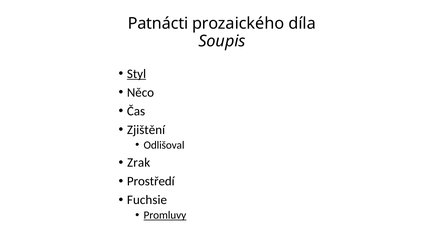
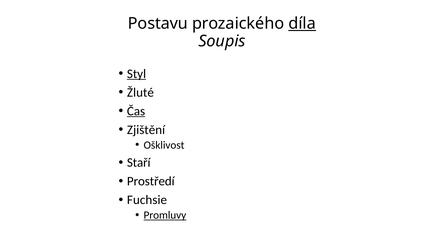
Patnácti: Patnácti -> Postavu (158, 24)
díla underline: none -> present (302, 24)
Něco: Něco -> Žluté (140, 92)
Čas underline: none -> present (136, 111)
Odlišoval: Odlišoval -> Ošklivost (164, 145)
Zrak: Zrak -> Staří (139, 162)
